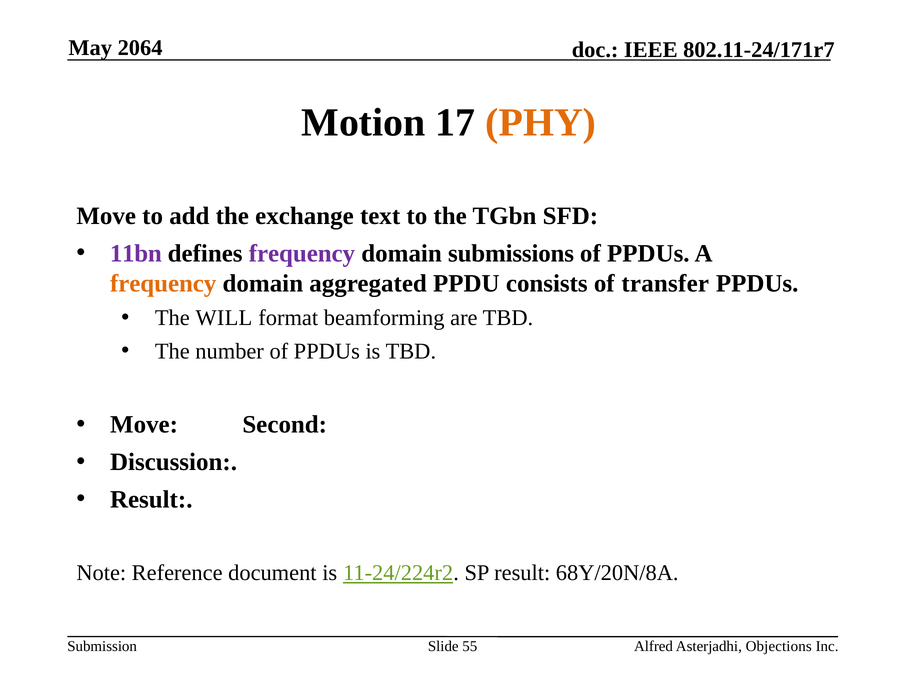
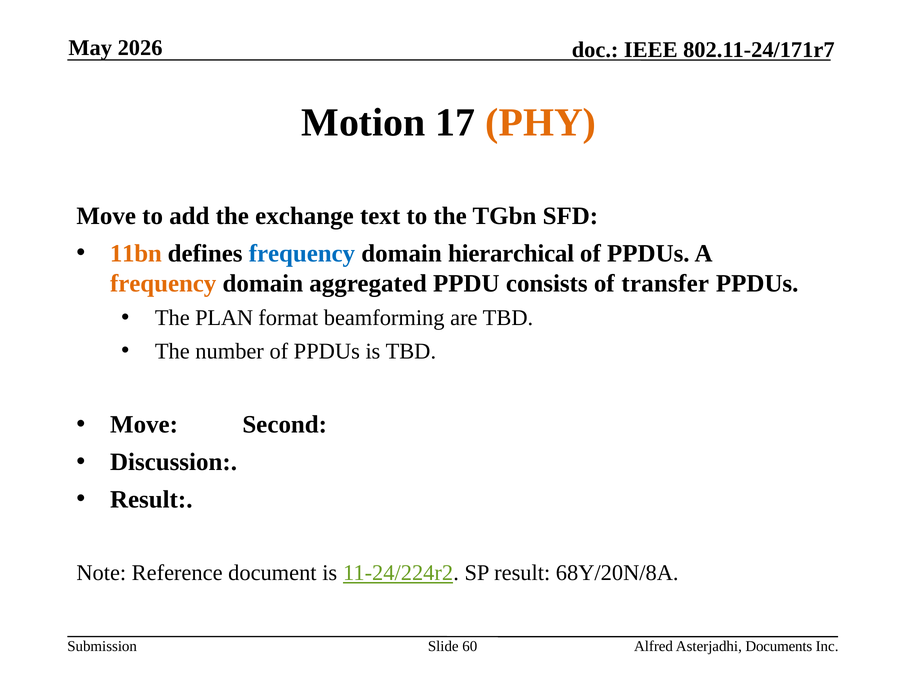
2064: 2064 -> 2026 (140, 48)
11bn colour: purple -> orange (136, 253)
frequency colour: purple -> blue (302, 253)
submissions: submissions -> hierarchical (511, 253)
WILL: WILL -> PLAN (224, 318)
55: 55 -> 60 (470, 646)
Objections: Objections -> Documents (779, 646)
